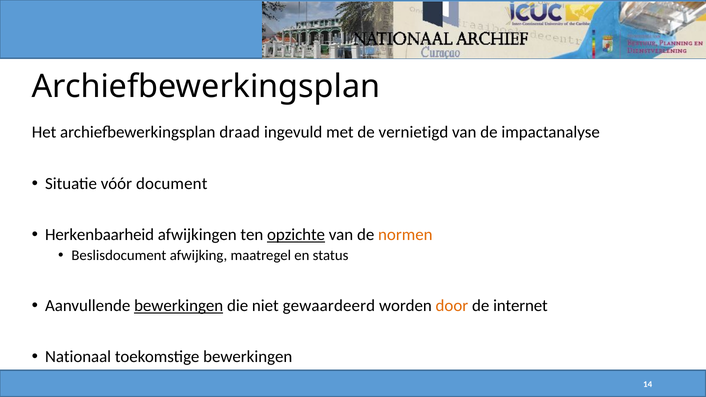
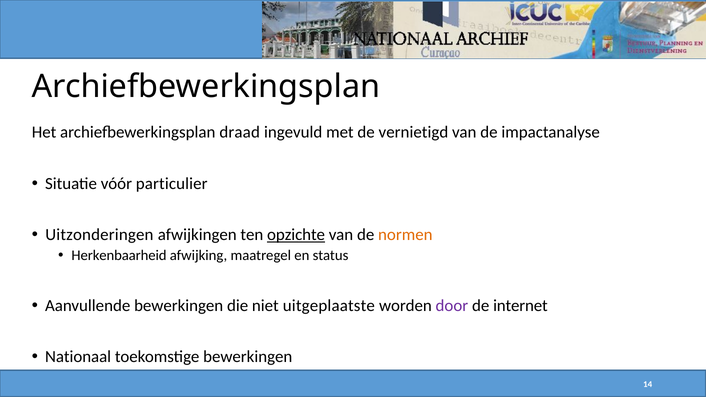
document: document -> particulier (172, 184)
Herkenbaarheid: Herkenbaarheid -> Uitzonderingen (99, 235)
Beslisdocument: Beslisdocument -> Herkenbaarheid (119, 256)
bewerkingen underline: present -> none (179, 306)
gewaardeerd: gewaardeerd -> uitgeplaatste (329, 306)
door colour: orange -> purple (452, 306)
